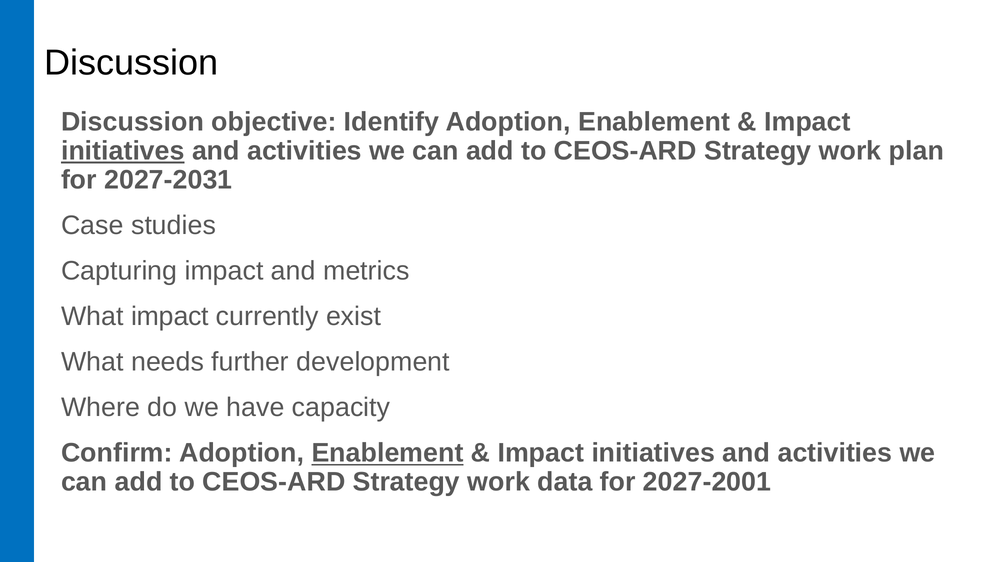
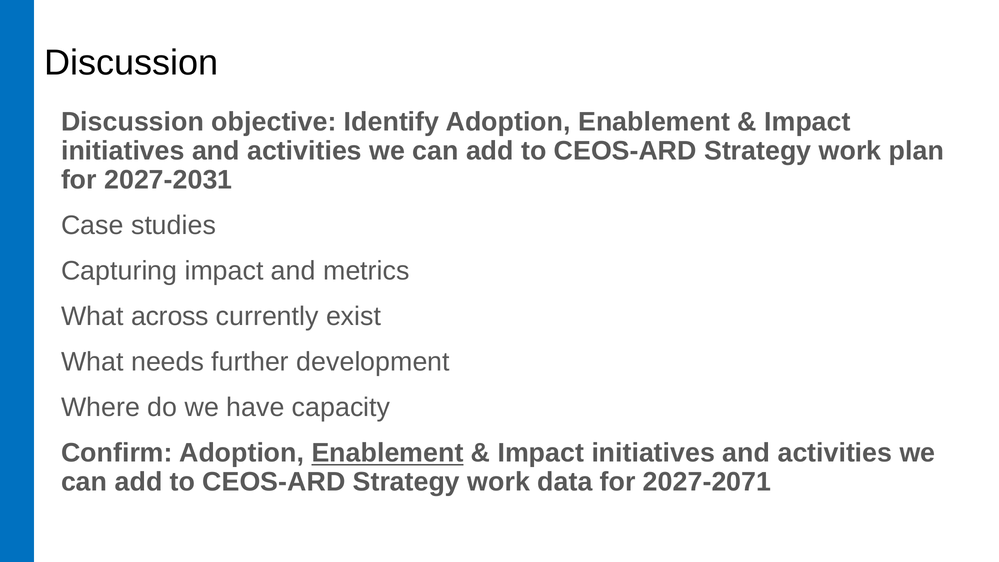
initiatives underline: present -> none (123, 151)
What impact: impact -> across (170, 316)
2027-2001: 2027-2001 -> 2027-2071 (707, 482)
